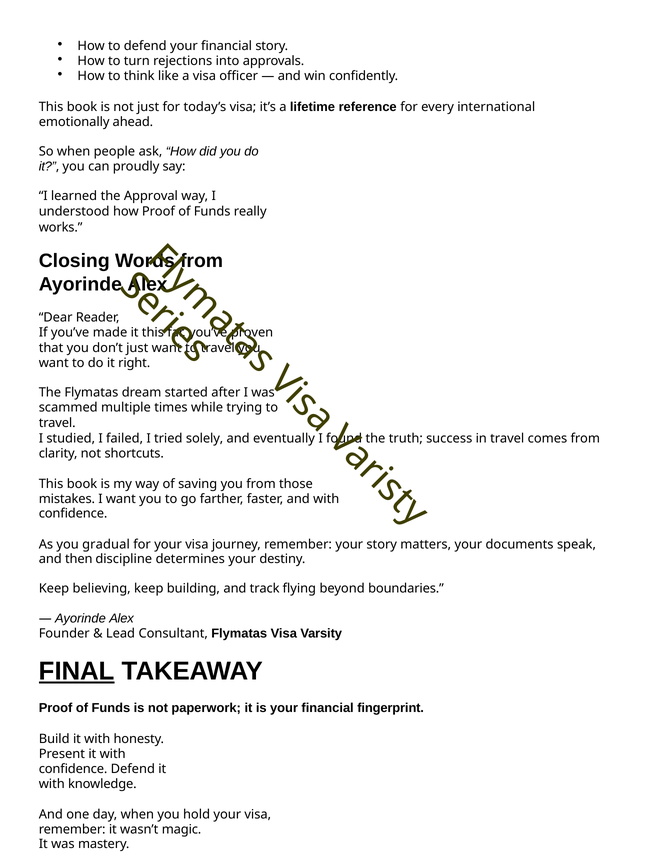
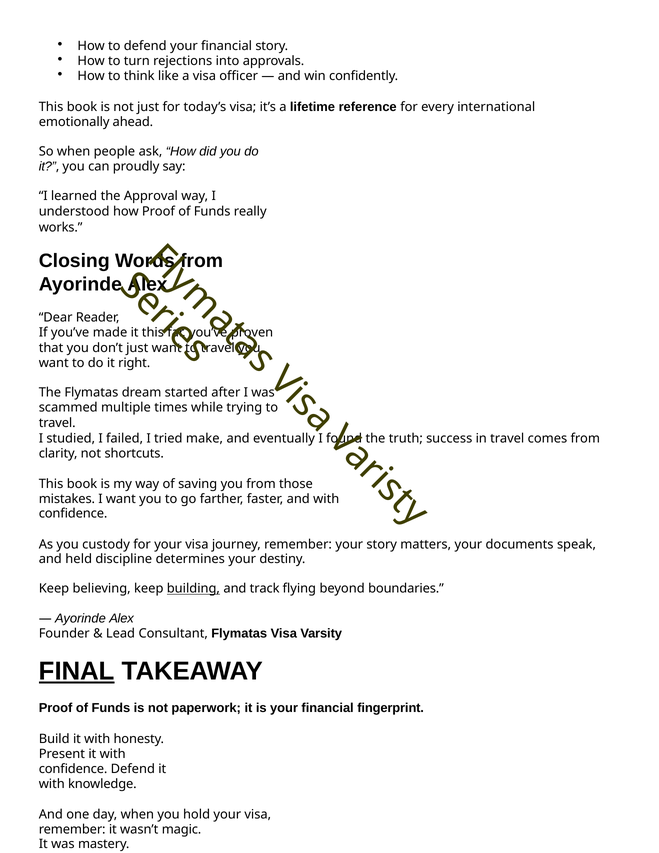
solely: solely -> make (205, 438)
gradual: gradual -> custody (106, 544)
then: then -> held (79, 559)
building underline: none -> present (193, 589)
